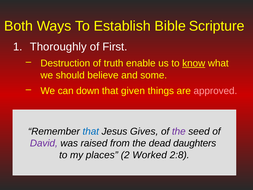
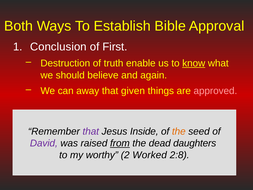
Scripture: Scripture -> Approval (217, 26)
Thoroughly: Thoroughly -> Conclusion (58, 47)
some: some -> again (154, 75)
down: down -> away (88, 91)
that colour: blue -> purple (91, 131)
Gives: Gives -> Inside (144, 131)
the colour: purple -> orange (179, 131)
from underline: none -> present (120, 143)
places: places -> worthy (102, 155)
